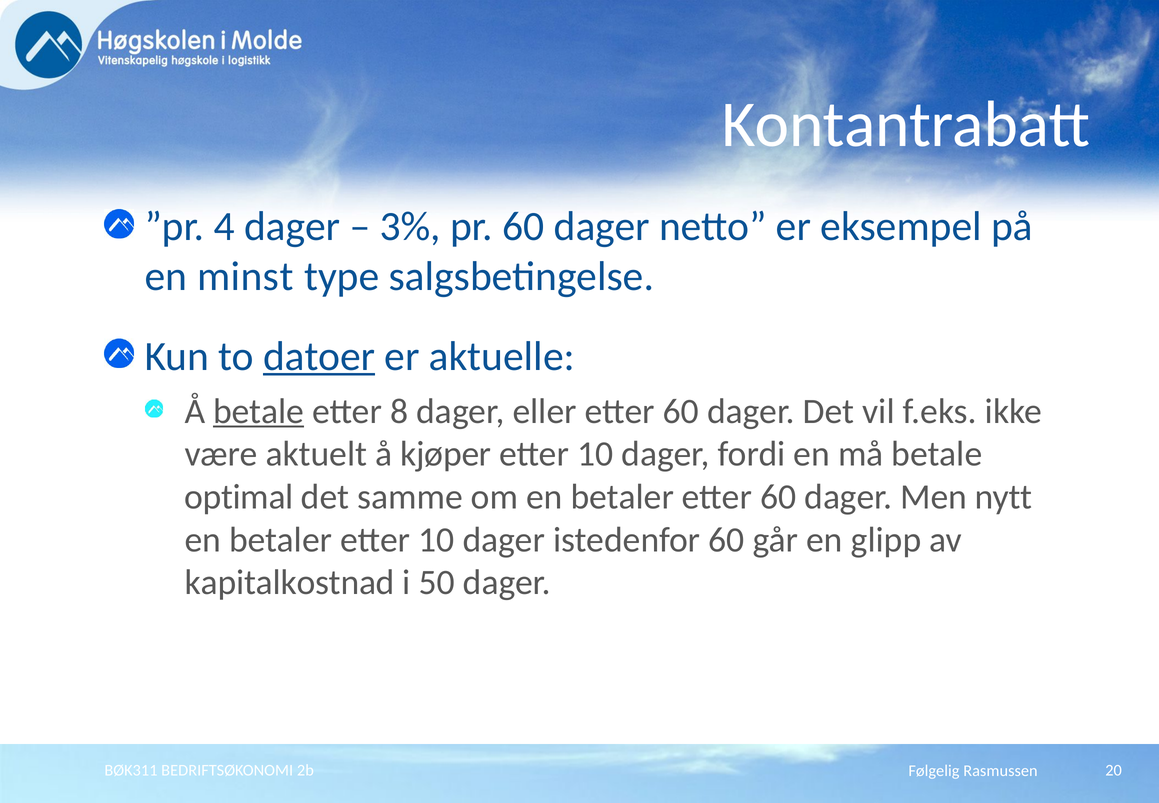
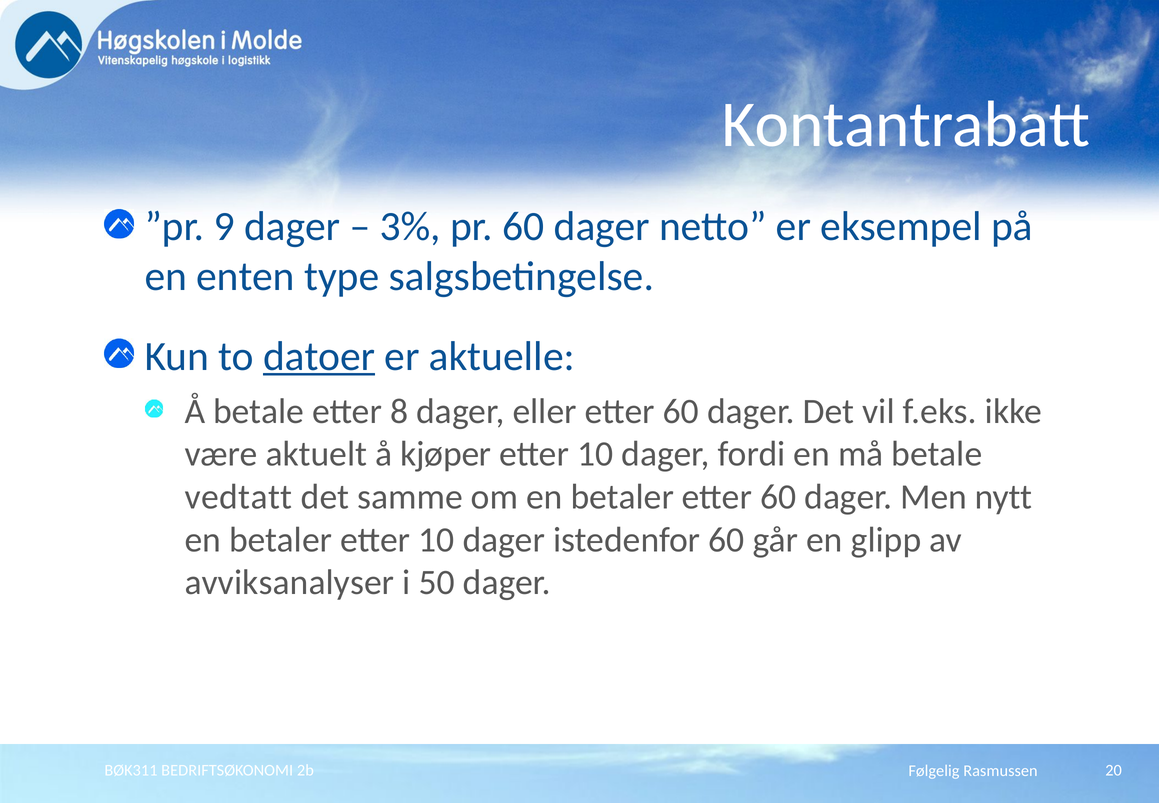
4: 4 -> 9 (224, 226)
minst: minst -> enten (246, 276)
betale underline: present -> none (259, 411)
optimal: optimal -> vedtatt (239, 497)
kapitalkostnad: kapitalkostnad -> avviksanalyser (290, 582)
